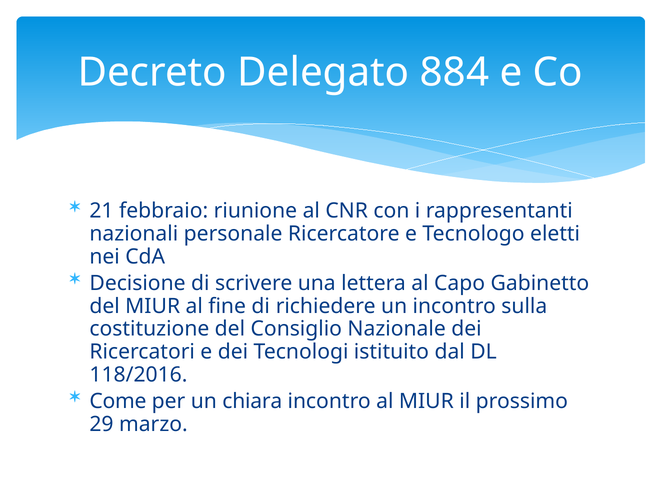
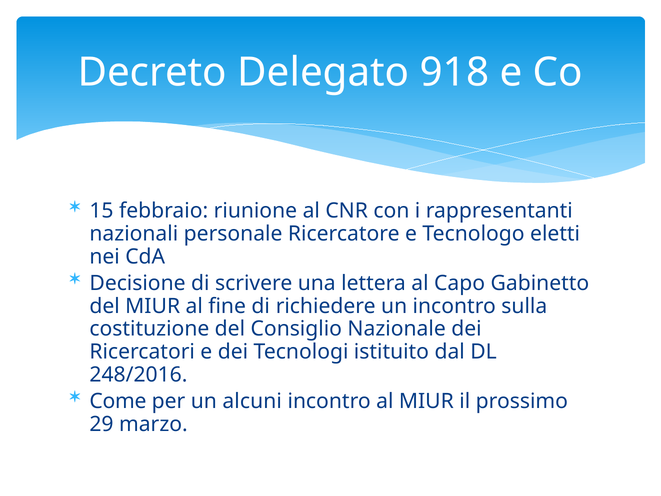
884: 884 -> 918 (454, 73)
21: 21 -> 15 (102, 211)
118/2016: 118/2016 -> 248/2016 (138, 374)
chiara: chiara -> alcuni (252, 401)
